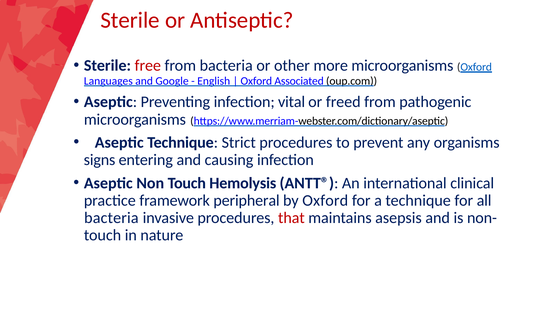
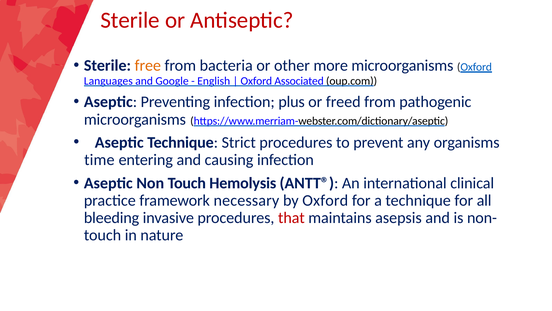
free colour: red -> orange (148, 65)
vital: vital -> plus (292, 102)
signs: signs -> time (99, 160)
peripheral: peripheral -> necessary (246, 200)
bacteria: bacteria -> bleeding (112, 218)
